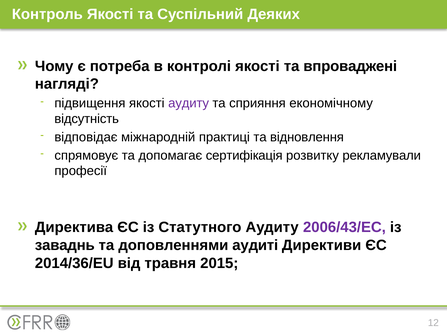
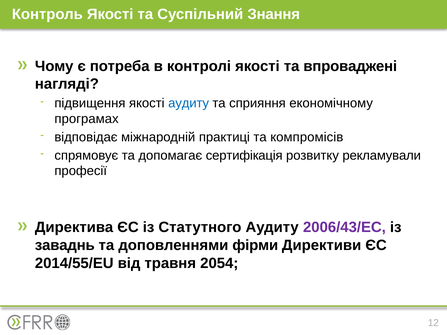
Деяких: Деяких -> Знання (274, 14)
аудиту colour: purple -> blue (189, 103)
відсутність: відсутність -> програмах (87, 119)
відновлення: відновлення -> компромісів (307, 137)
аудиті: аудиті -> фірми (255, 245)
2014/36/EU: 2014/36/EU -> 2014/55/EU (74, 263)
2015: 2015 -> 2054 (219, 263)
